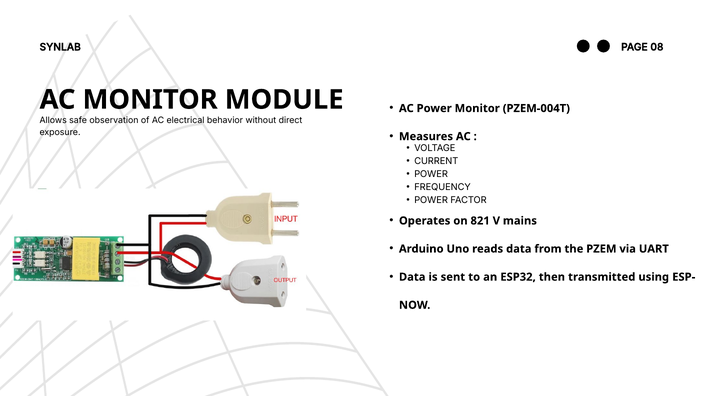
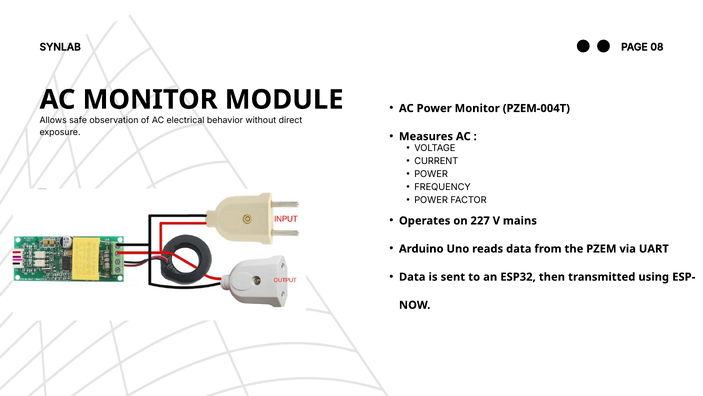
821: 821 -> 227 (480, 220)
